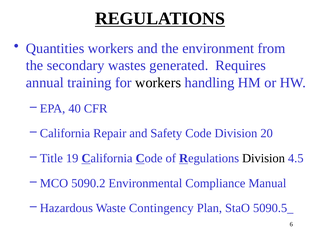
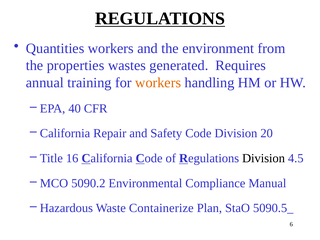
secondary: secondary -> properties (76, 66)
workers colour: black -> orange (158, 83)
19: 19 -> 16 (72, 158)
Contingency: Contingency -> Containerize (161, 208)
